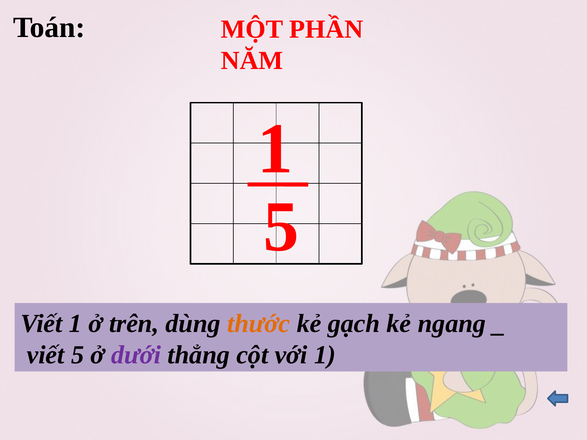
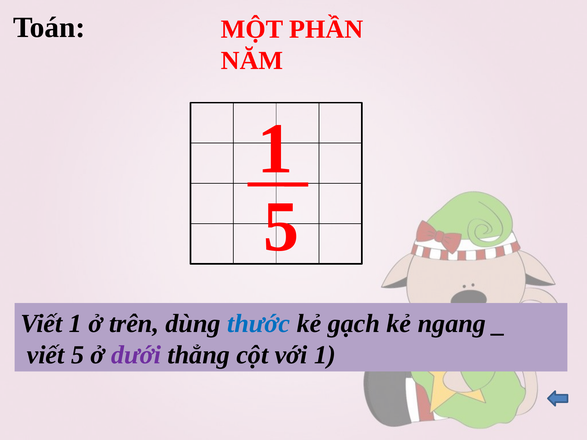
thước colour: orange -> blue (259, 324)
